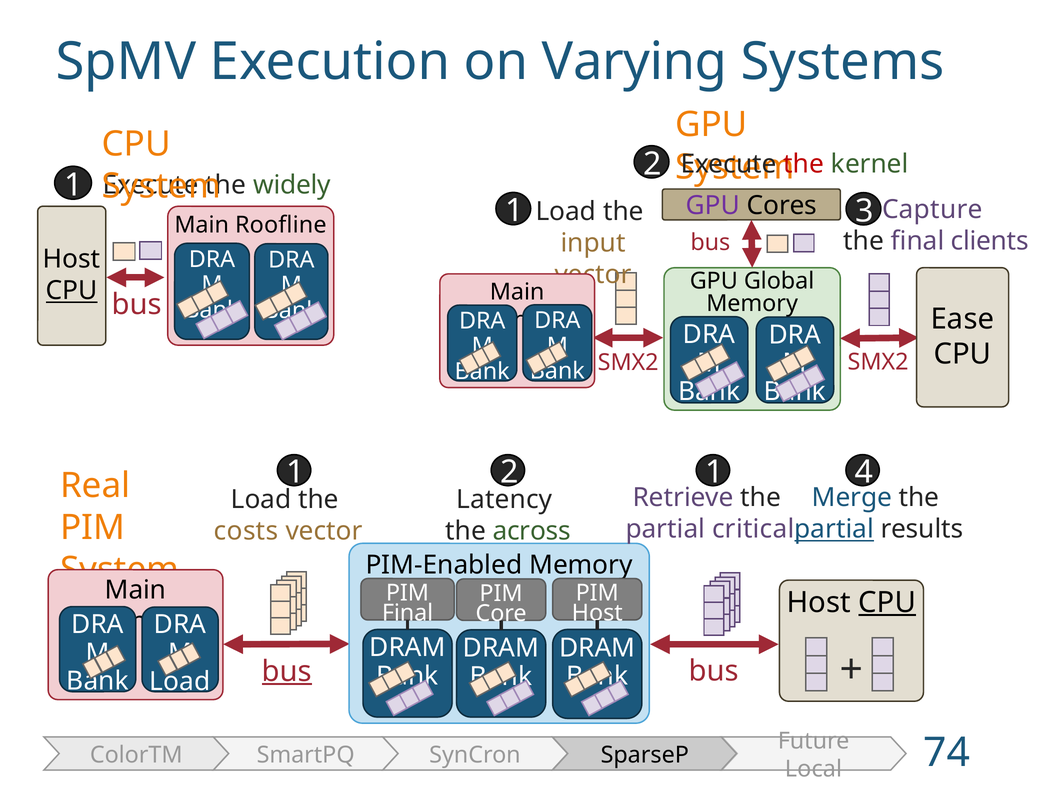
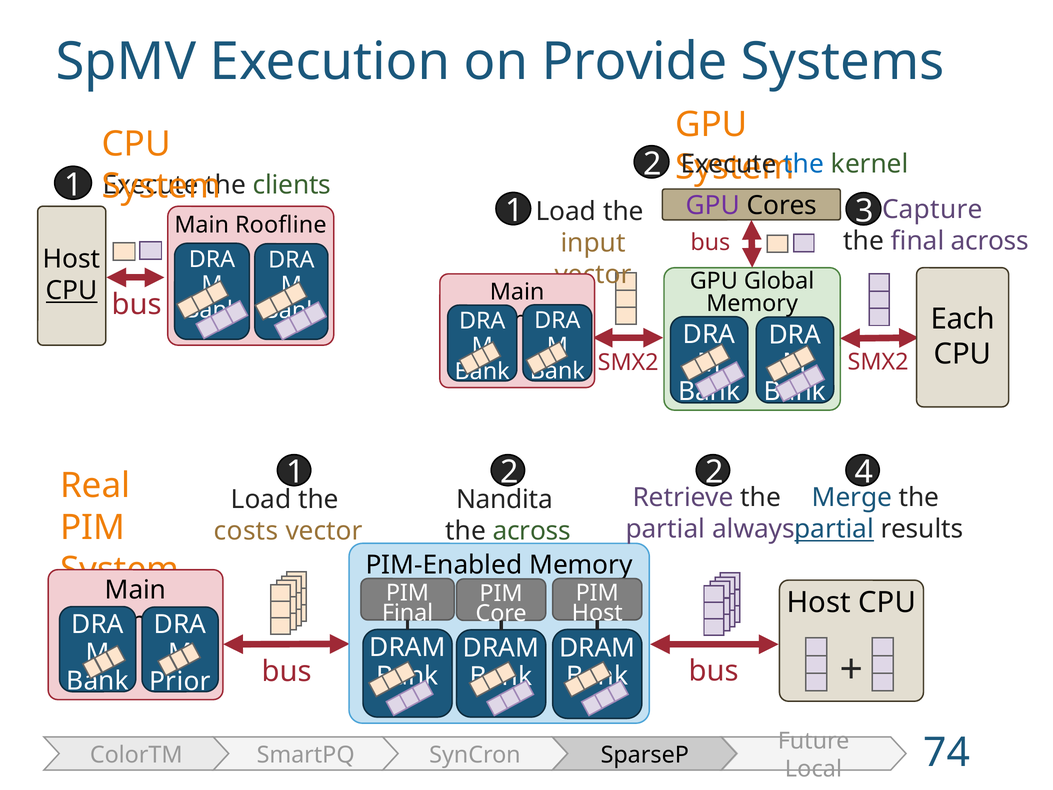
Varying: Varying -> Provide (635, 62)
the colour: red -> blue (804, 164)
widely: widely -> clients (292, 185)
final clients: clients -> across (990, 241)
Ease: Ease -> Each (963, 319)
2 1: 1 -> 2 (714, 472)
Latency: Latency -> Nandita (505, 499)
critical: critical -> always (754, 529)
CPU underline: present -> none (887, 602)
bus underline: present -> none (287, 671)
Load: Load -> Prior (180, 681)
